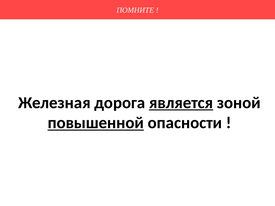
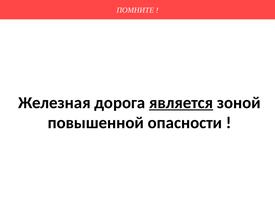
повышенной underline: present -> none (96, 123)
